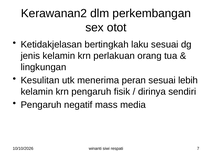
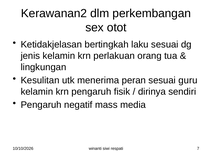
lebih: lebih -> guru (188, 80)
